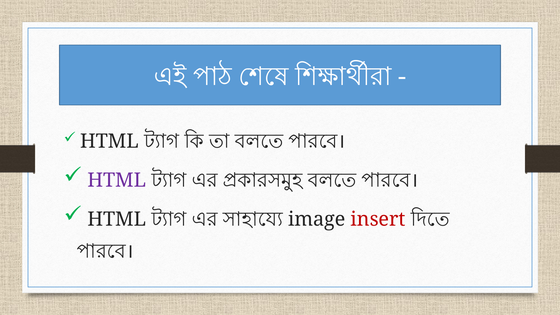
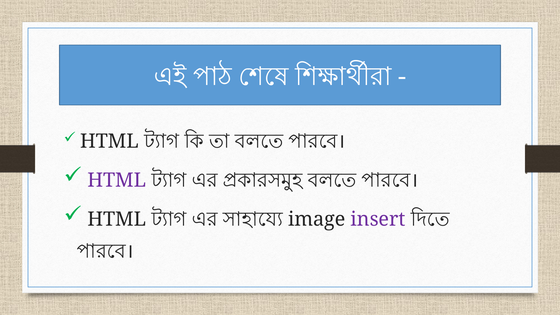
insert colour: red -> purple (378, 219)
